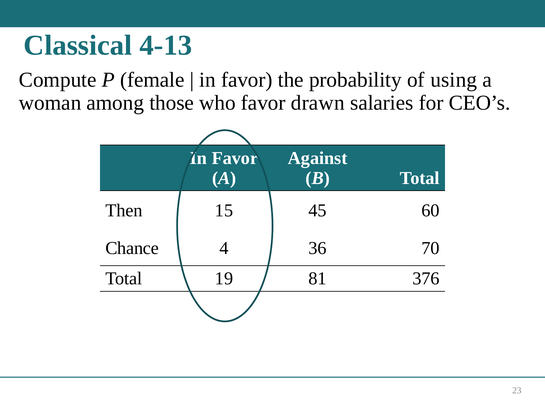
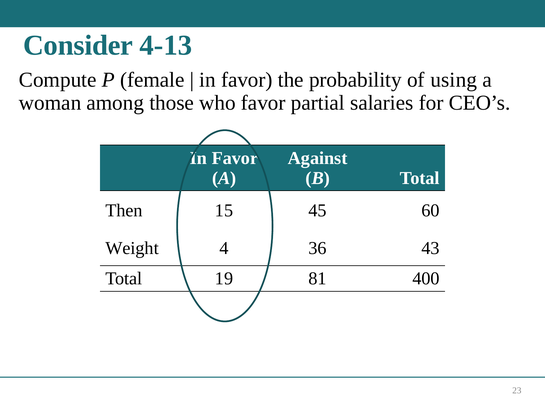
Classical: Classical -> Consider (78, 45)
drawn: drawn -> partial (318, 103)
Chance: Chance -> Weight (132, 248)
70: 70 -> 43 (431, 248)
376: 376 -> 400 (426, 278)
